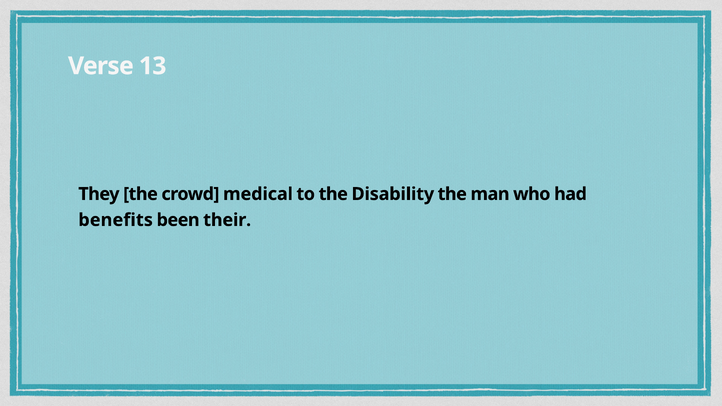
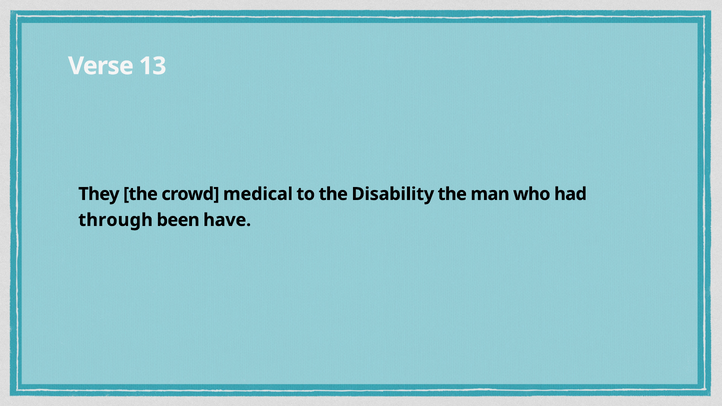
benefits: benefits -> through (116, 220)
their: their -> have (227, 220)
